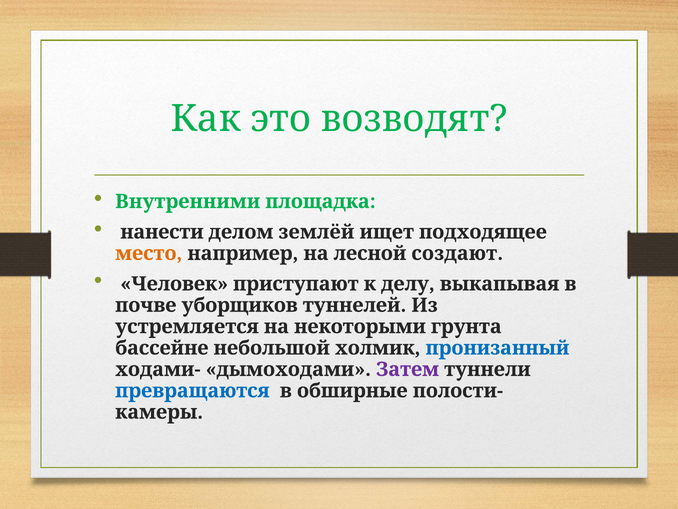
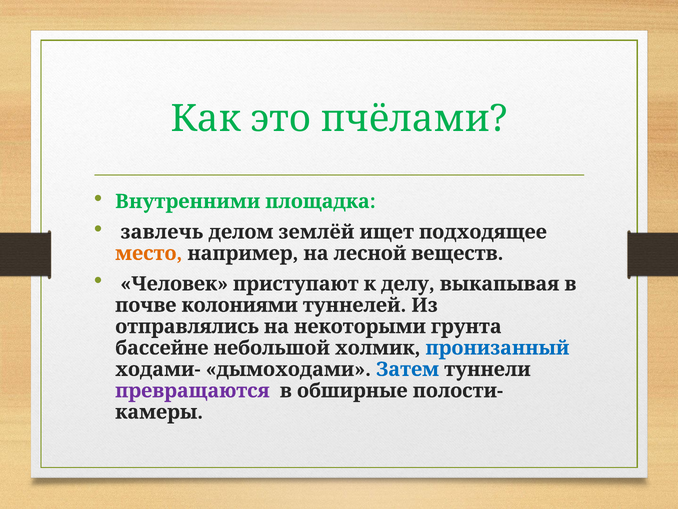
возводят: возводят -> пчёлами (414, 119)
нанести: нанести -> завлечь (162, 232)
создают: создают -> веществ (457, 253)
уборщиков: уборщиков -> колониями (240, 305)
устремляется: устремляется -> отправлялись (187, 326)
Затем colour: purple -> blue (408, 369)
превращаются colour: blue -> purple (192, 390)
